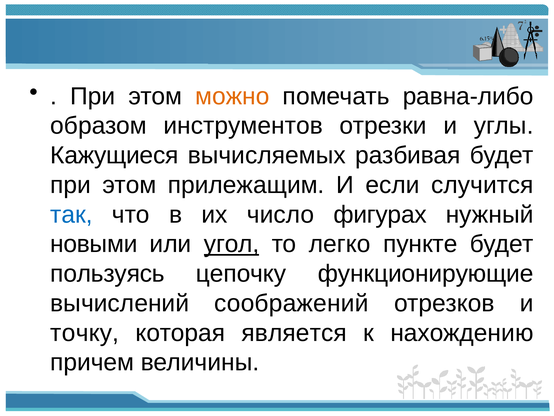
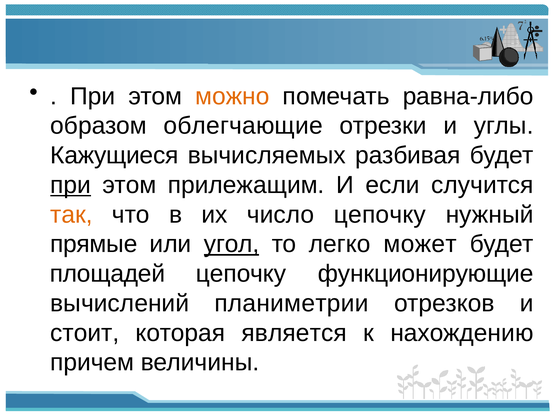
инструментов: инструментов -> облегчающие (243, 126)
при underline: none -> present (71, 185)
так colour: blue -> orange (71, 214)
число фигурах: фигурах -> цепочку (380, 214)
новыми: новыми -> прямые (94, 244)
пункте: пункте -> может (420, 244)
пользуясь: пользуясь -> площадей (107, 273)
соображений: соображений -> планиметрии (291, 303)
точку: точку -> стоит (85, 333)
